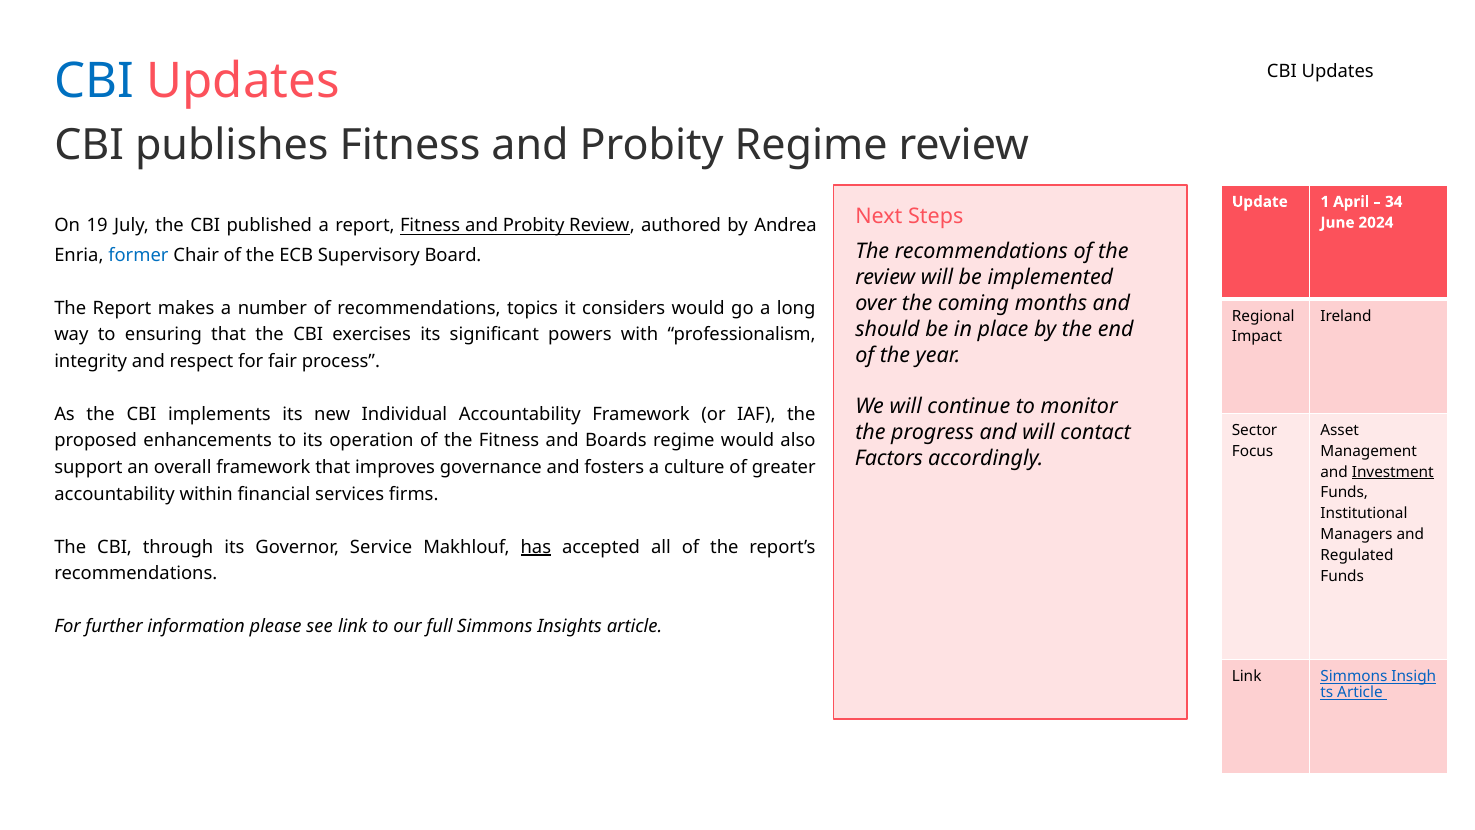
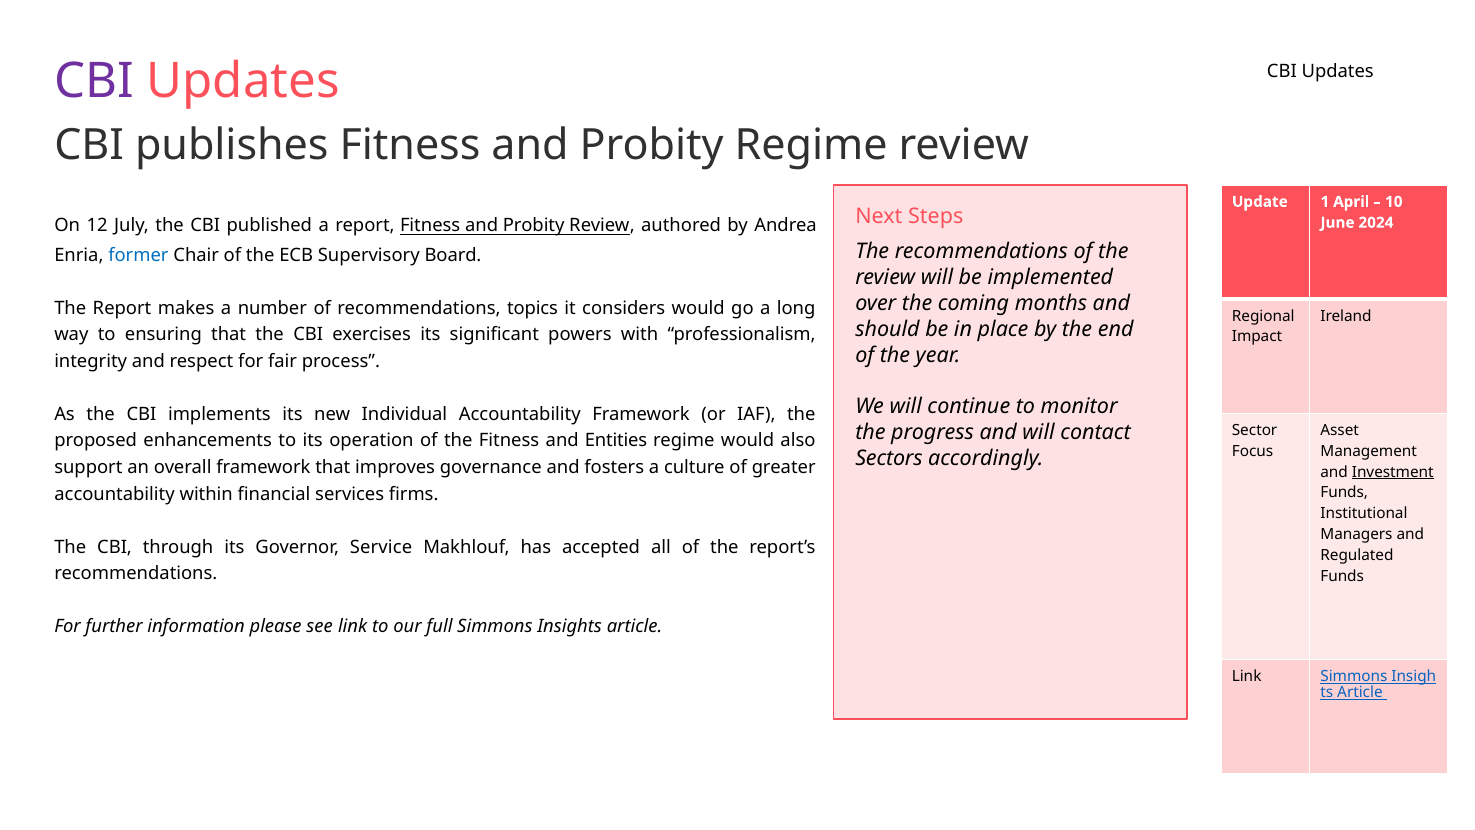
CBI colour: blue -> purple (94, 81)
34: 34 -> 10 (1394, 202)
19: 19 -> 12 (97, 226)
Boards: Boards -> Entities (616, 441)
Factors: Factors -> Sectors (889, 458)
has underline: present -> none (536, 547)
